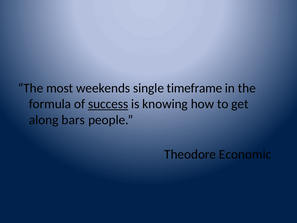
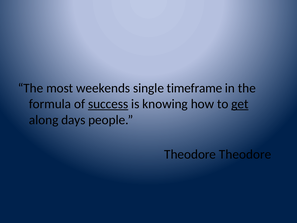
get underline: none -> present (240, 104)
bars: bars -> days (73, 120)
Theodore Economic: Economic -> Theodore (245, 154)
